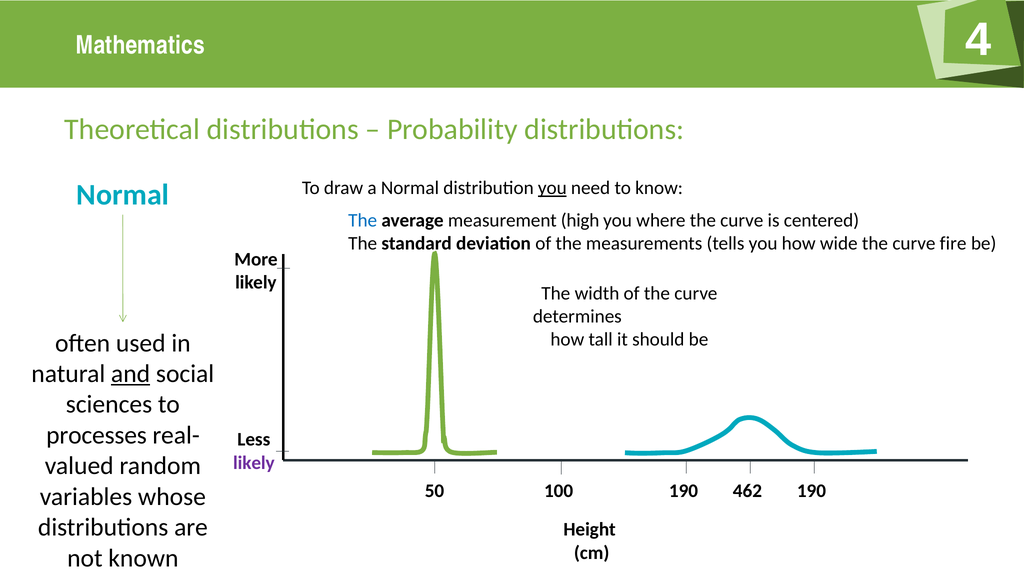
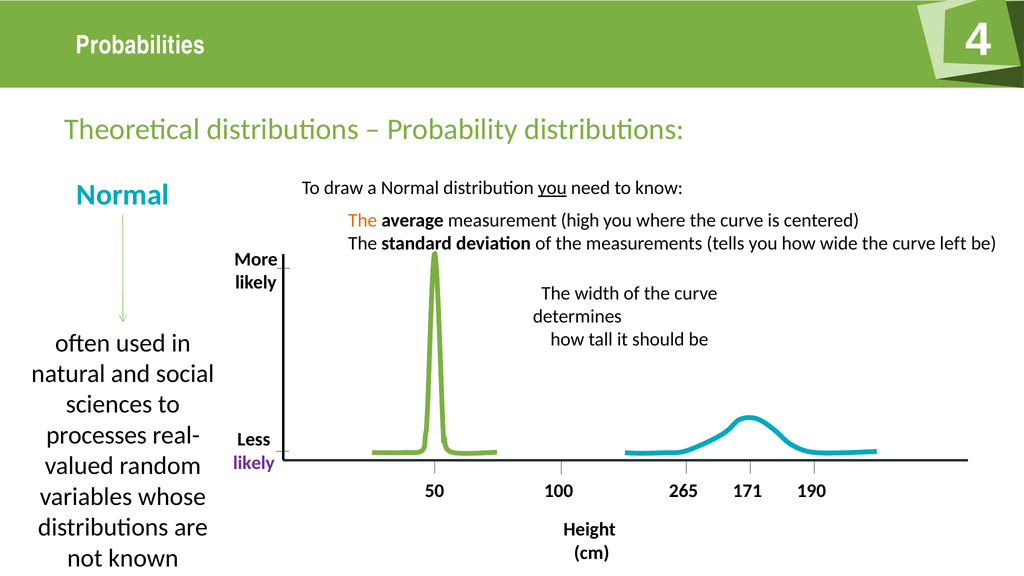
Mathematics: Mathematics -> Probabilities (140, 45)
The colour: blue -> orange (363, 220)
fire: fire -> left (953, 243)
and underline: present -> none (131, 374)
100 190: 190 -> 265 (684, 491)
462: 462 -> 171 (747, 491)
